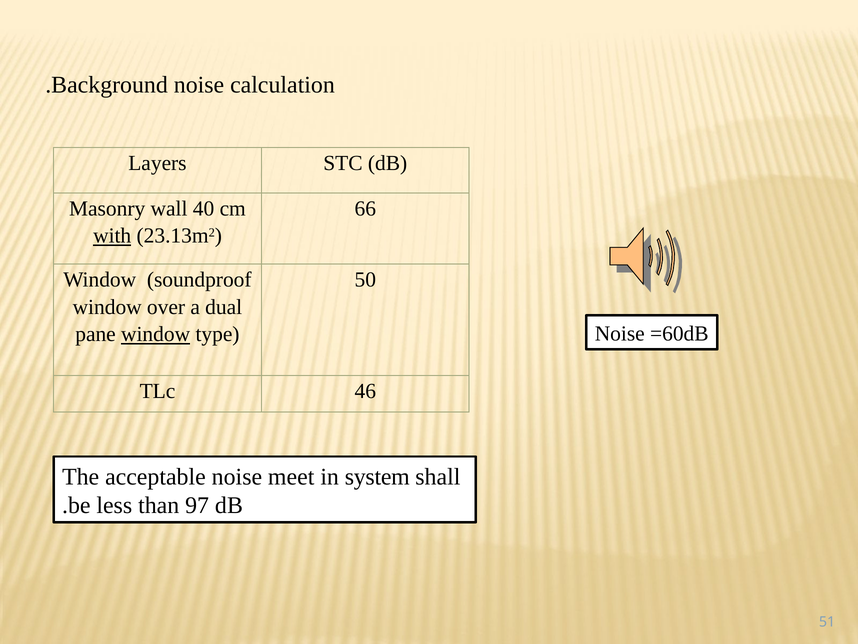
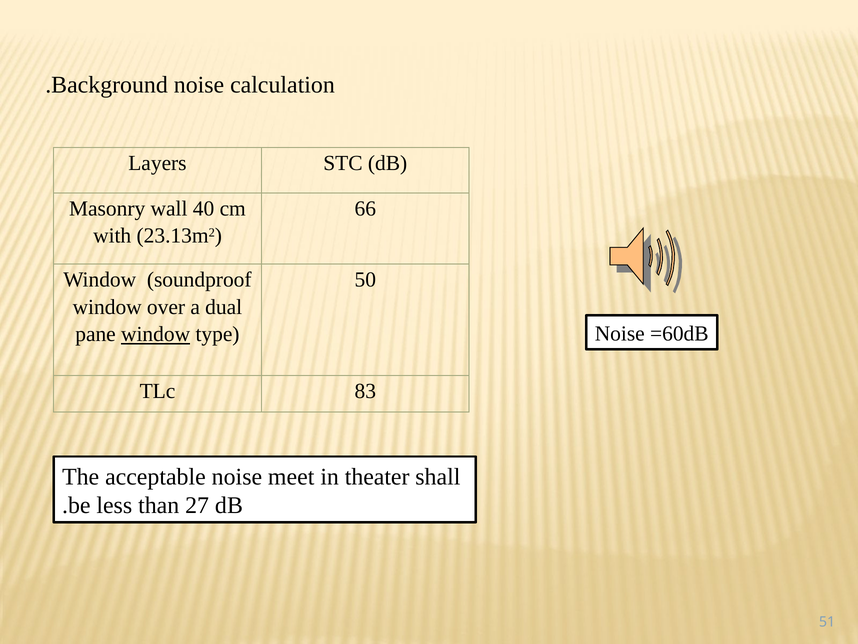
with underline: present -> none (112, 236)
46: 46 -> 83 (365, 391)
system: system -> theater (377, 476)
97: 97 -> 27 (197, 505)
